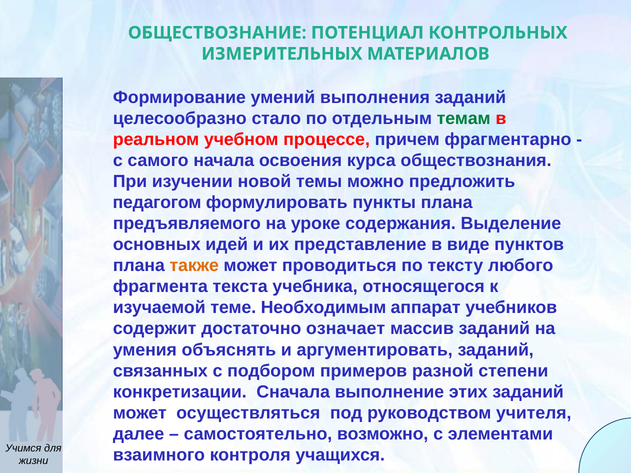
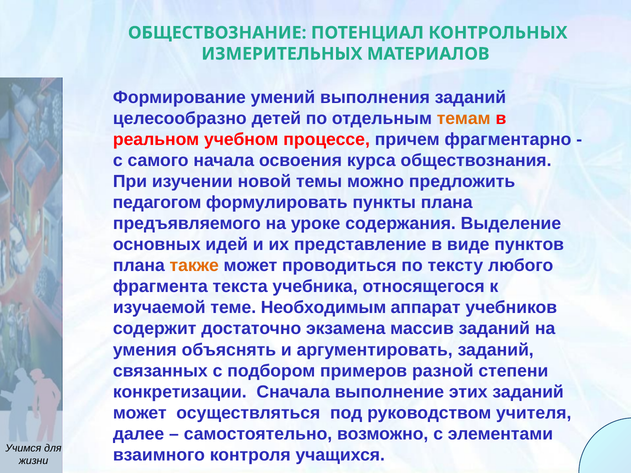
стало: стало -> детей (276, 118)
темам colour: green -> orange (464, 118)
означает: означает -> экзамена (346, 329)
